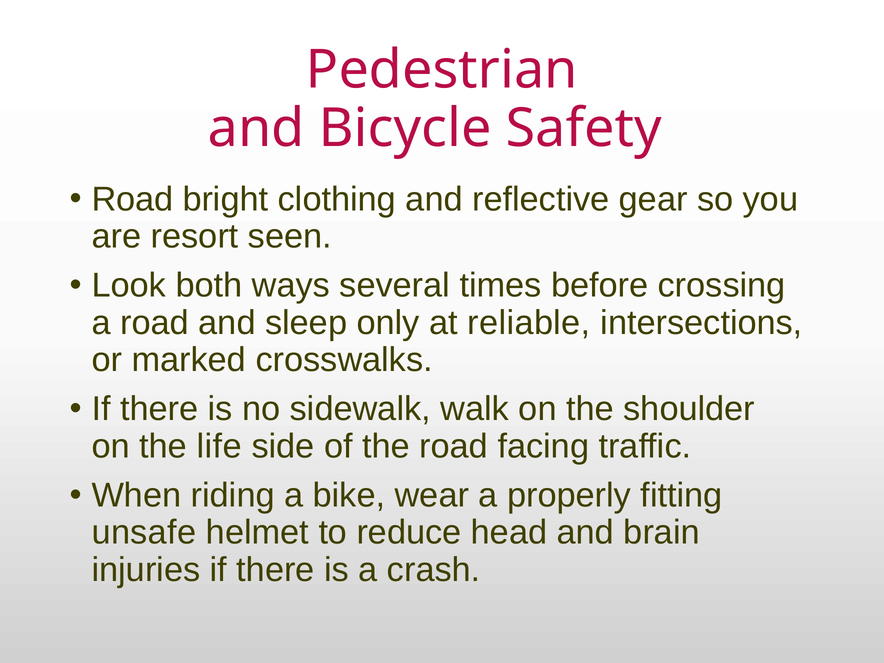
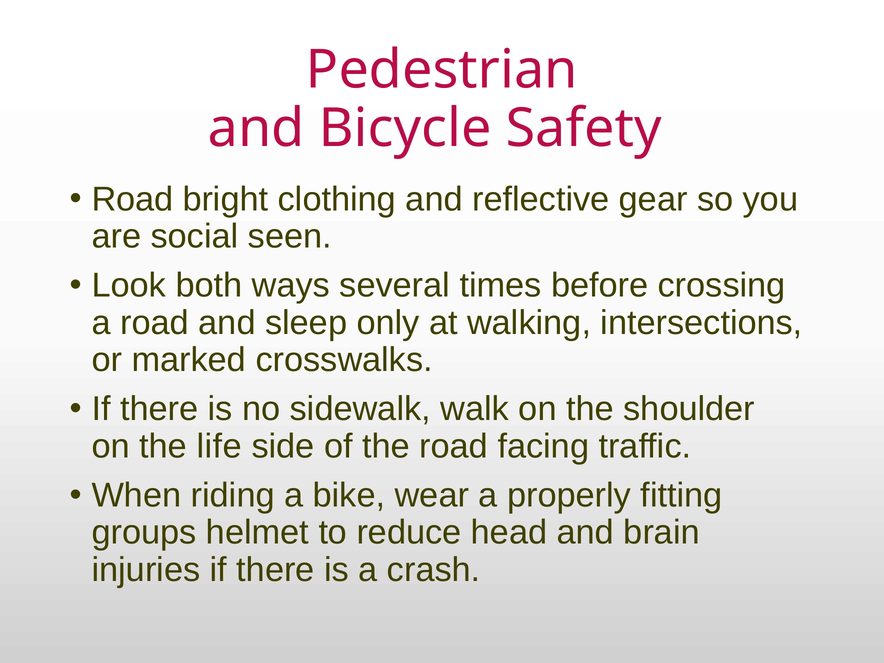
resort: resort -> social (195, 236)
reliable: reliable -> walking (529, 323)
unsafe: unsafe -> groups (144, 533)
